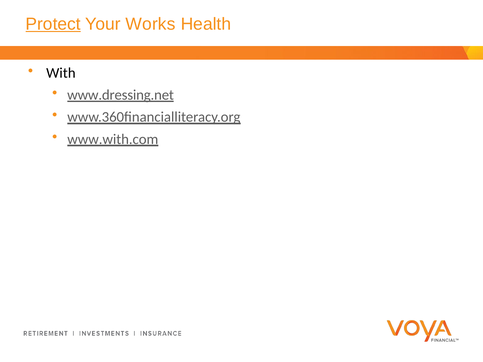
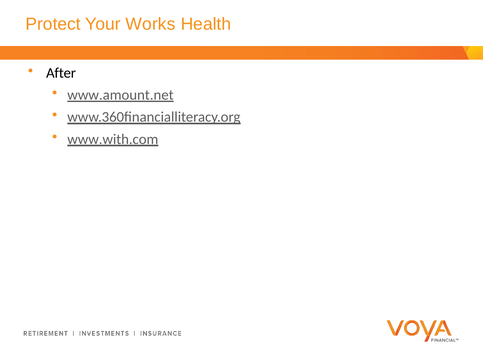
Protect underline: present -> none (53, 24)
With: With -> After (61, 73)
www.dressing.net: www.dressing.net -> www.amount.net (120, 95)
